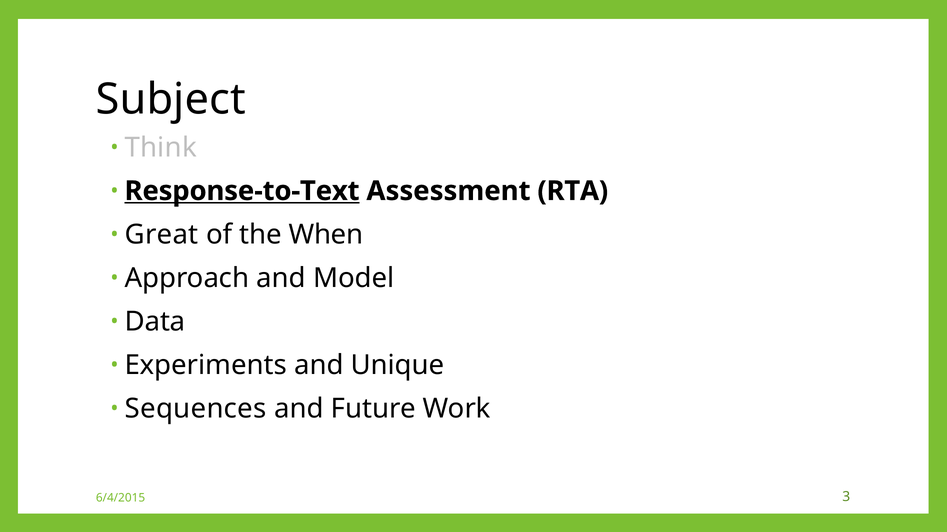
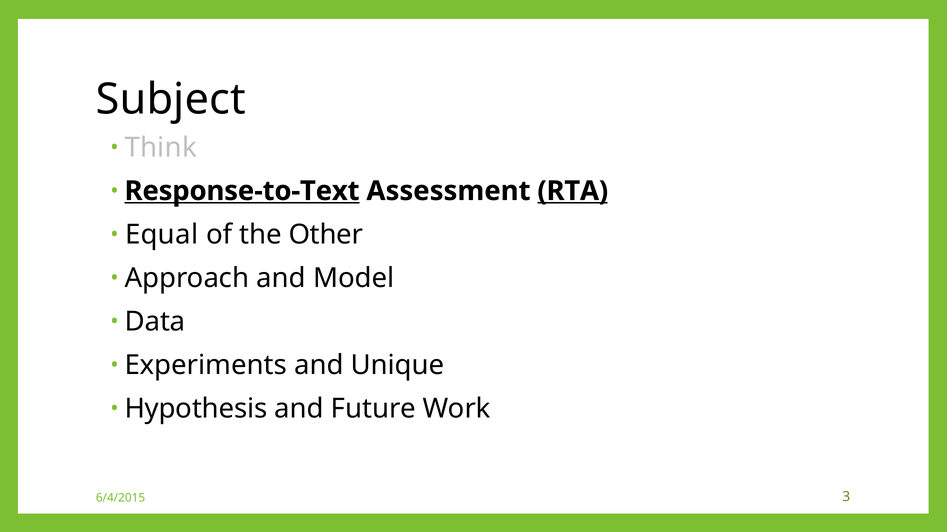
RTA underline: none -> present (573, 191)
Great: Great -> Equal (162, 235)
When: When -> Other (326, 235)
Sequences: Sequences -> Hypothesis (196, 409)
